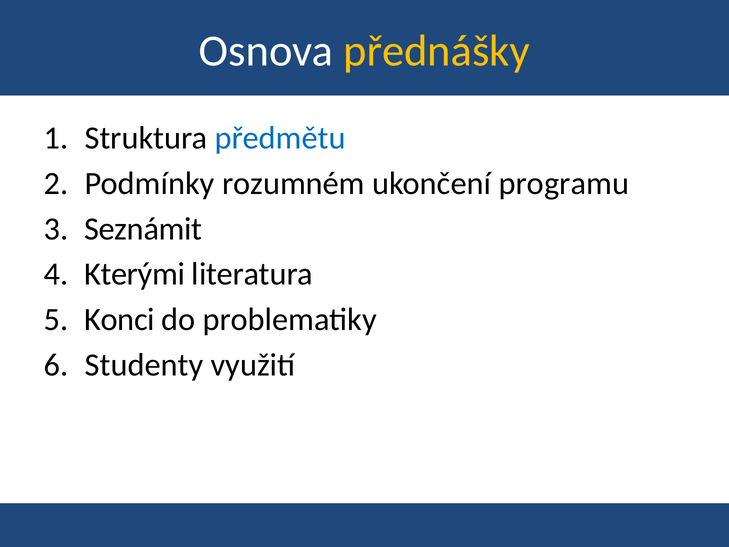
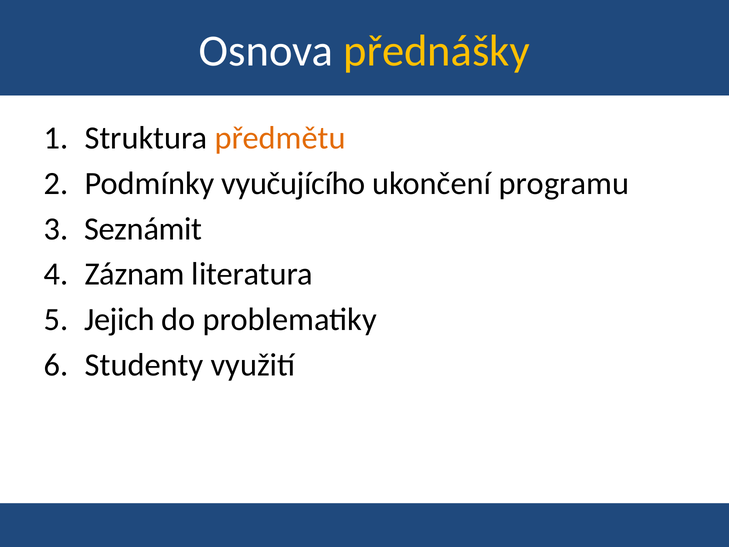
předmětu colour: blue -> orange (280, 138)
rozumném: rozumném -> vyučujícího (294, 183)
Kterými: Kterými -> Záznam (135, 274)
Konci: Konci -> Jejich (120, 319)
